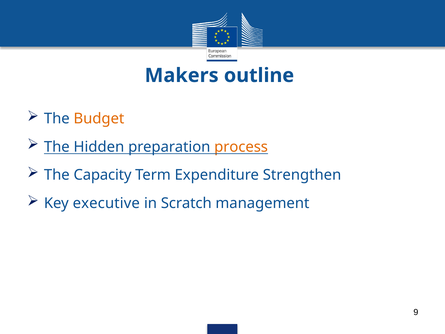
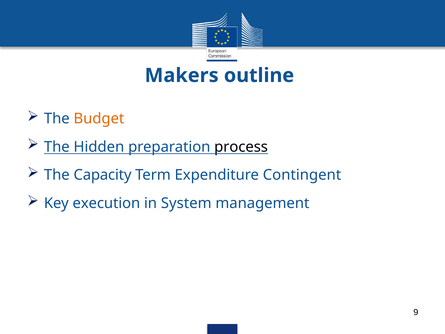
process colour: orange -> black (241, 147)
Strengthen: Strengthen -> Contingent (302, 175)
executive: executive -> execution (106, 203)
Scratch: Scratch -> System (186, 203)
